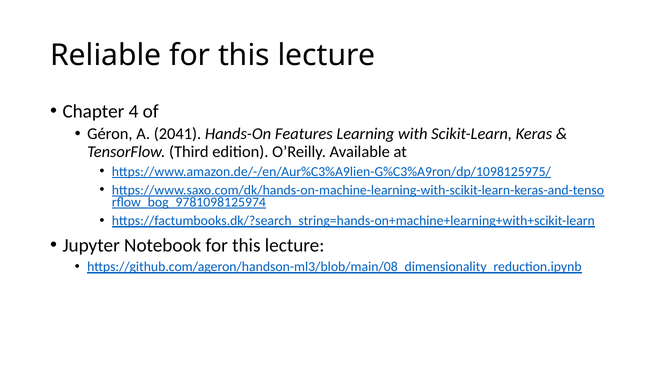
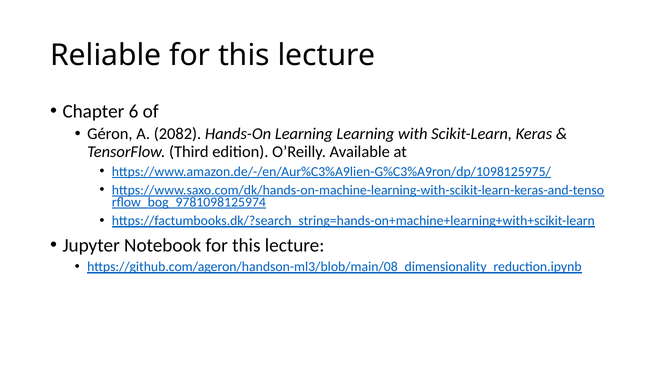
4: 4 -> 6 (134, 111)
2041: 2041 -> 2082 (177, 134)
Hands-On Features: Features -> Learning (304, 134)
